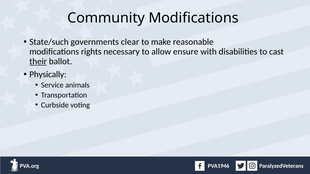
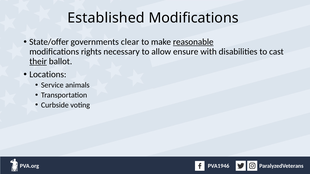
Community: Community -> Established (106, 18)
State/such: State/such -> State/offer (49, 42)
reasonable underline: none -> present (193, 42)
Physically: Physically -> Locations (48, 75)
